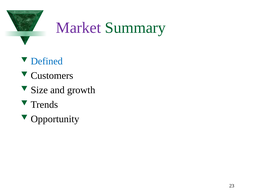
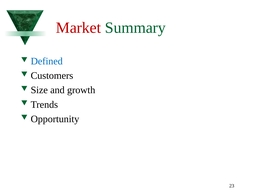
Market colour: purple -> red (78, 28)
